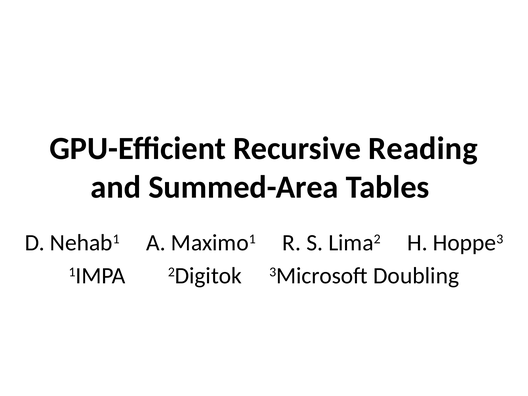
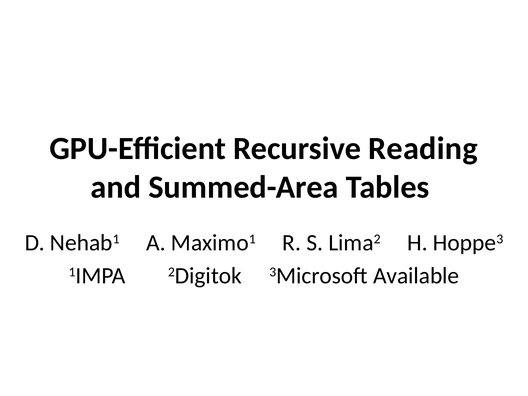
Doubling: Doubling -> Available (416, 276)
